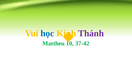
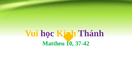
học colour: blue -> purple (47, 33)
